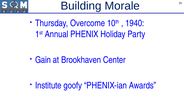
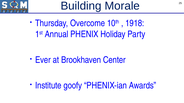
1940: 1940 -> 1918 (135, 23)
Gain: Gain -> Ever (43, 60)
